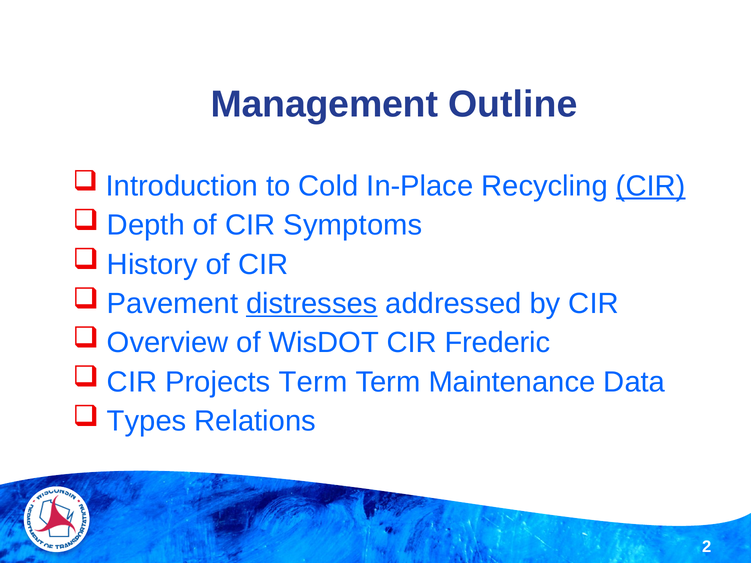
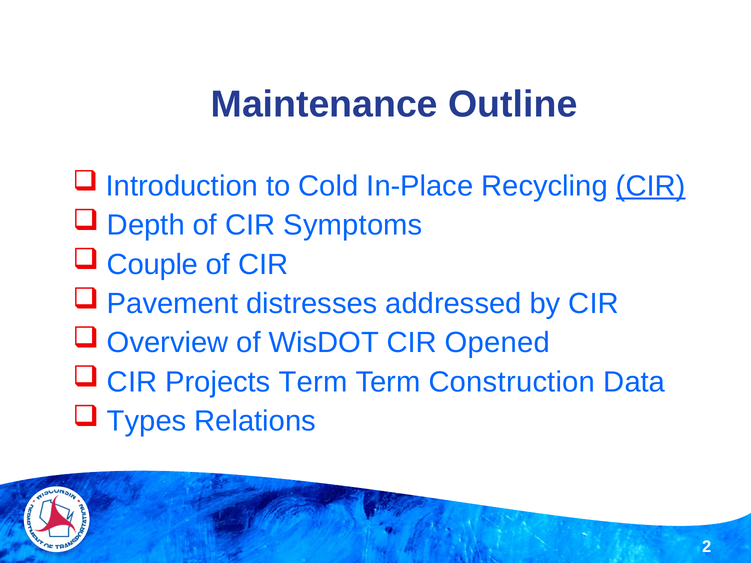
Management: Management -> Maintenance (324, 104)
History: History -> Couple (152, 265)
distresses underline: present -> none (312, 304)
Frederic: Frederic -> Opened (497, 343)
Maintenance: Maintenance -> Construction (512, 382)
